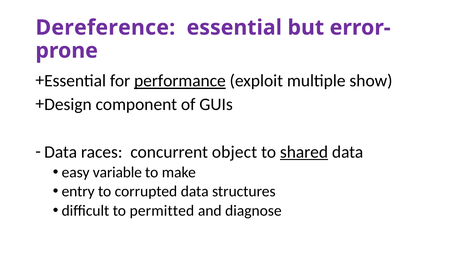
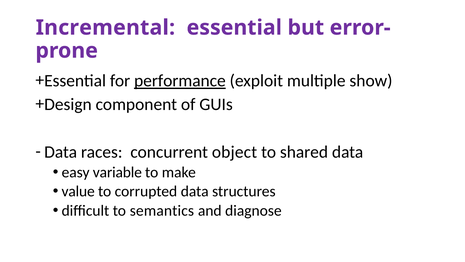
Dereference: Dereference -> Incremental (105, 28)
shared underline: present -> none (304, 152)
entry: entry -> value (78, 191)
permitted: permitted -> semantics (162, 210)
